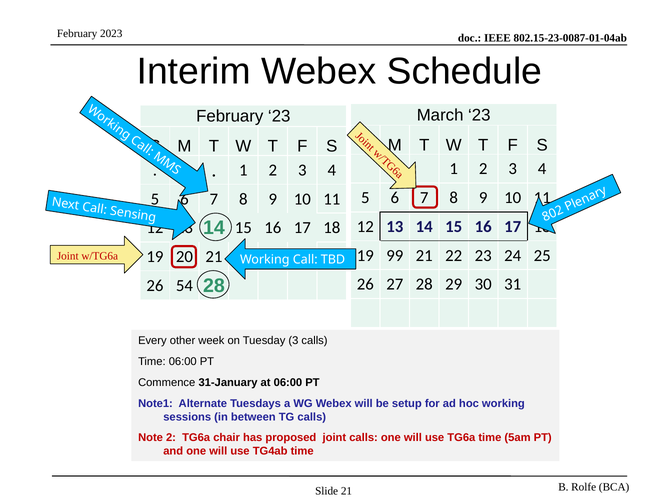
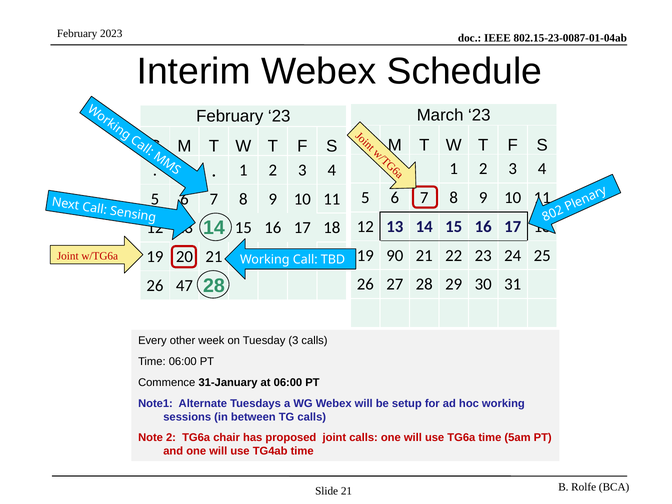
99: 99 -> 90 (395, 256)
54: 54 -> 47 (184, 286)
